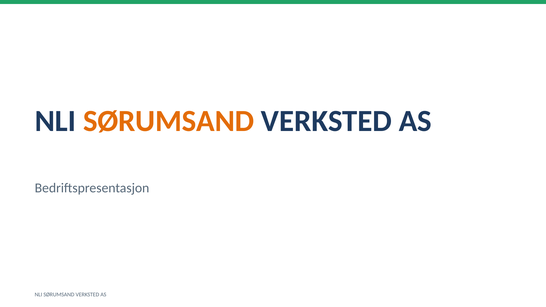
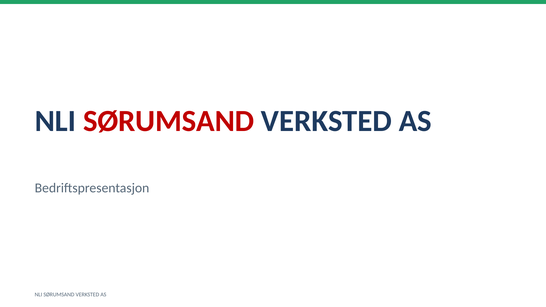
SØRUMSAND colour: orange -> red (169, 121)
